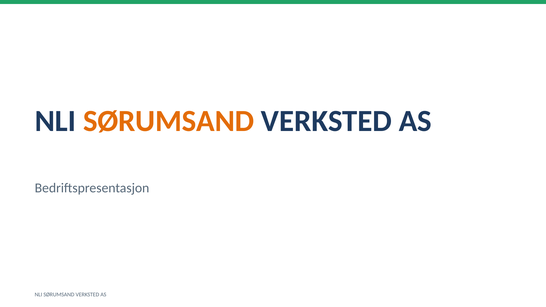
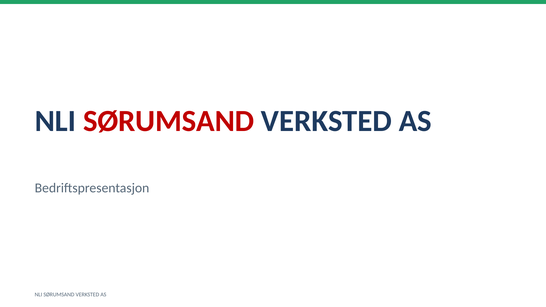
SØRUMSAND colour: orange -> red (169, 121)
